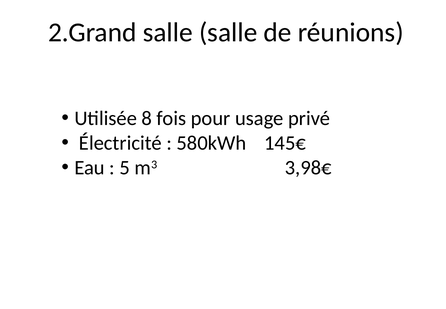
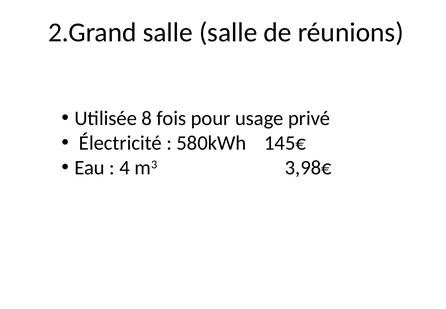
5: 5 -> 4 (125, 168)
